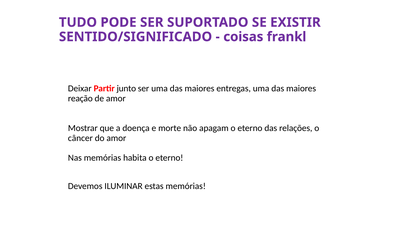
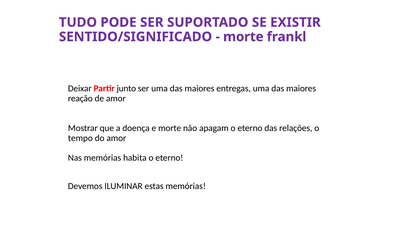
coisas: coisas -> morte (243, 37)
câncer: câncer -> tempo (80, 138)
